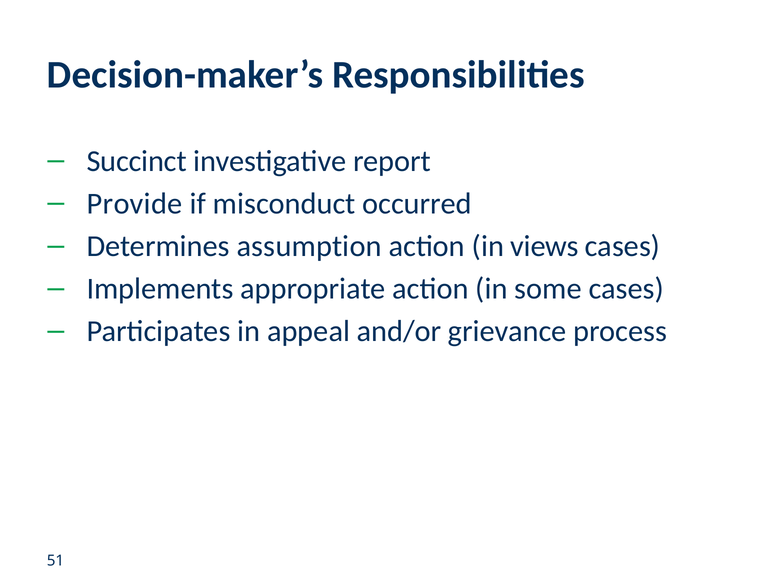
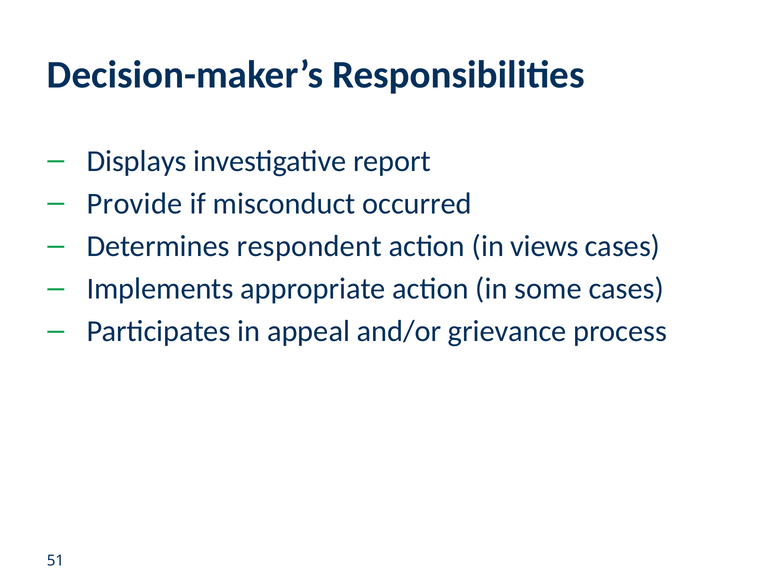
Succinct: Succinct -> Displays (137, 161)
assumption: assumption -> respondent (309, 246)
